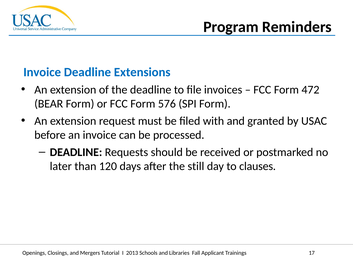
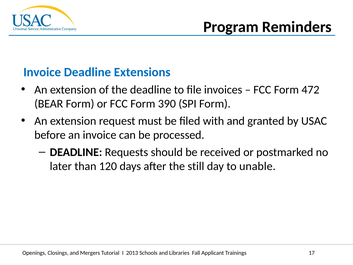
576: 576 -> 390 (167, 104)
clauses: clauses -> unable (257, 166)
